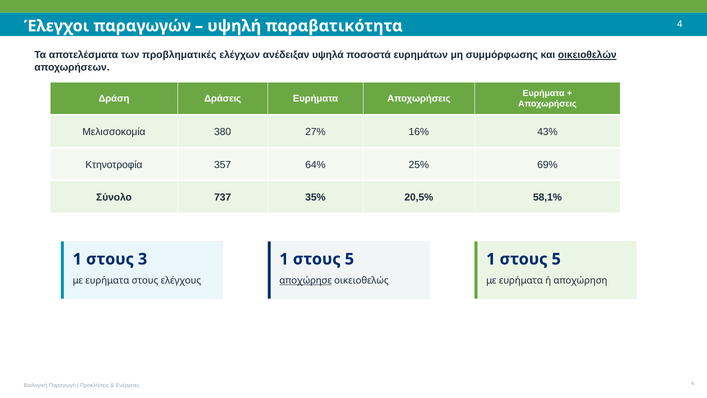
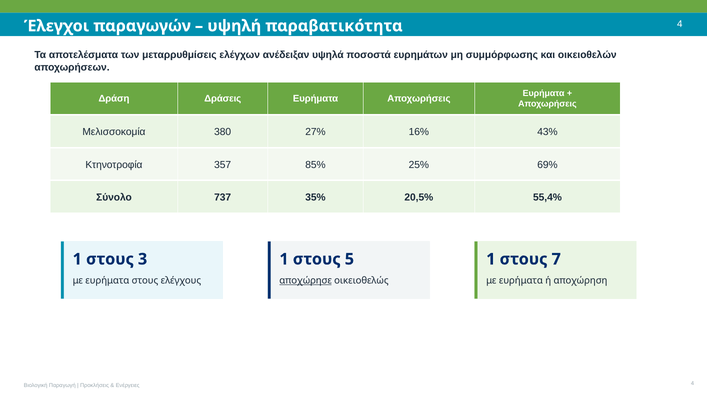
προβληματικές: προβληματικές -> μεταρρυθμίσεις (179, 55)
οικειοθελών underline: present -> none (587, 55)
64%: 64% -> 85% (315, 165)
58,1%: 58,1% -> 55,4% (547, 197)
5: 5 -> 7 (556, 259)
